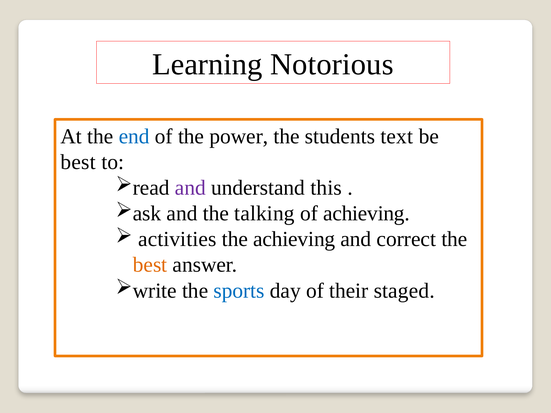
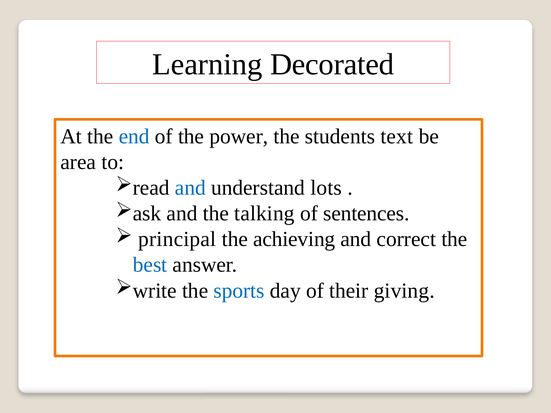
Notorious: Notorious -> Decorated (332, 65)
best: best -> area (78, 162)
and colour: purple -> blue (190, 188)
this: this -> lots (326, 188)
of achieving: achieving -> sentences (366, 214)
activities: activities -> principal (177, 239)
best colour: orange -> blue (150, 265)
staged: staged -> giving (404, 291)
